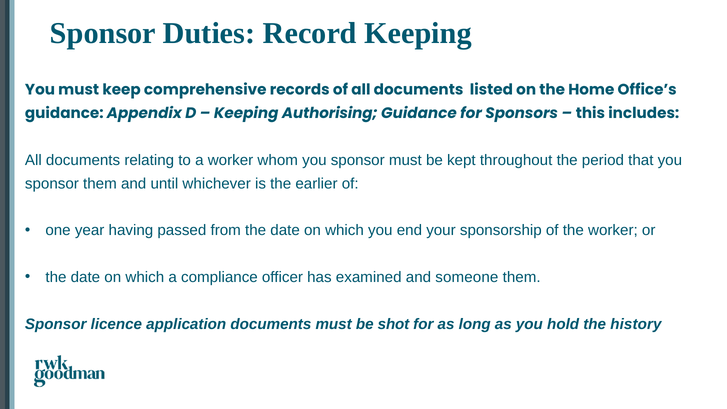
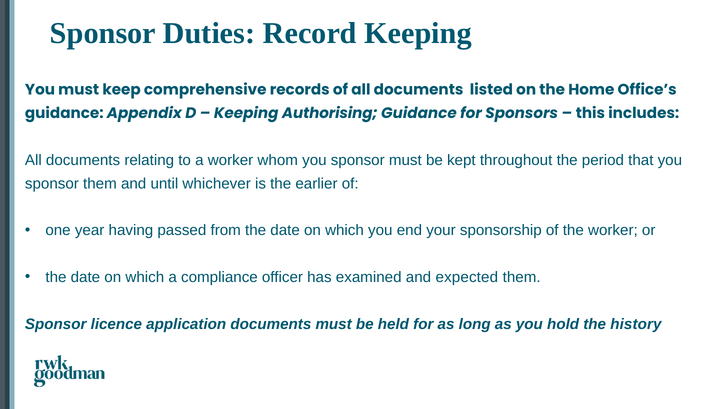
someone: someone -> expected (467, 277)
shot: shot -> held (393, 324)
